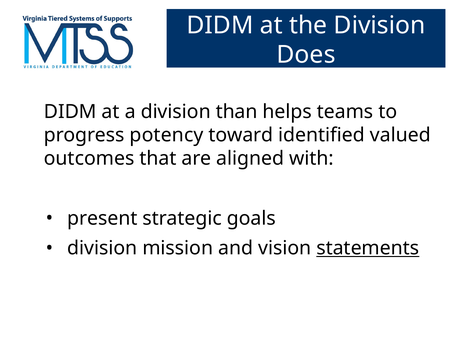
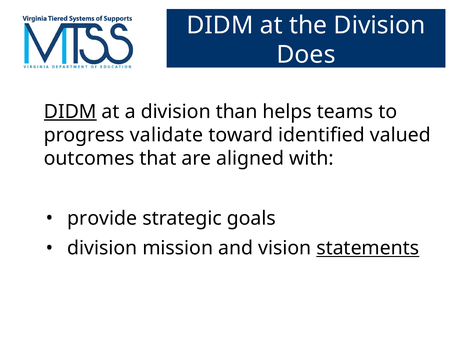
DIDM underline: none -> present (70, 112)
potency: potency -> validate (166, 135)
present: present -> provide (102, 218)
